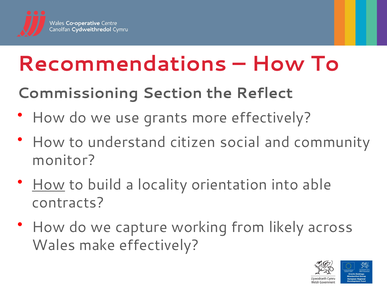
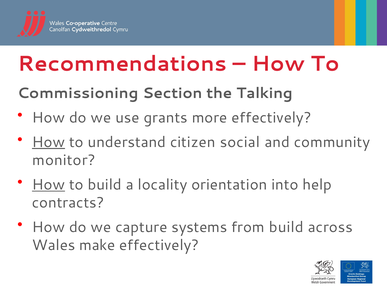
Reflect: Reflect -> Talking (265, 93)
How underline: none -> present (48, 142)
able: able -> help (317, 185)
working: working -> systems (199, 227)
from likely: likely -> build (286, 227)
